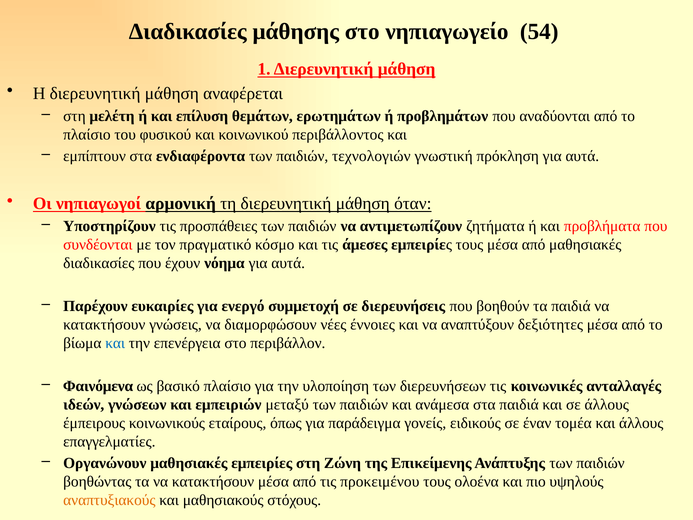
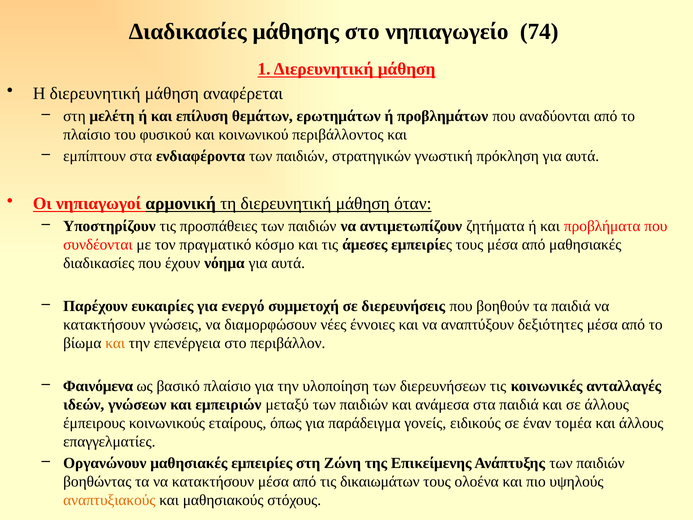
54: 54 -> 74 (539, 31)
τεχνολογιών: τεχνολογιών -> στρατηγικών (371, 156)
και colour: blue -> orange (115, 343)
προκειμένου: προκειμένου -> δικαιωμάτων (380, 482)
